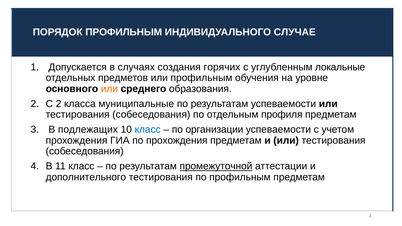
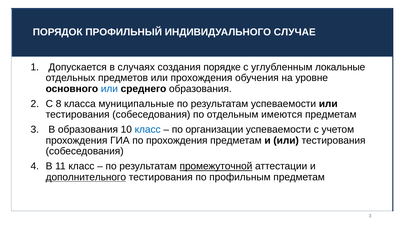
ПОРЯДОК ПРОФИЛЬНЫМ: ПРОФИЛЬНЫМ -> ПРОФИЛЬНЫЙ (124, 32)
горячих: горячих -> порядке (222, 67)
или профильным: профильным -> прохождения (202, 78)
или colour: orange -> blue (109, 89)
С 2: 2 -> 8 (59, 104)
профиля: профиля -> имеются (282, 115)
В подлежащих: подлежащих -> образования (88, 130)
дополнительного underline: none -> present (86, 177)
